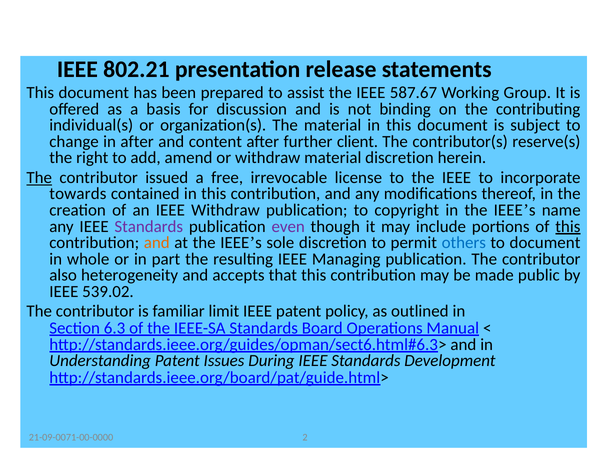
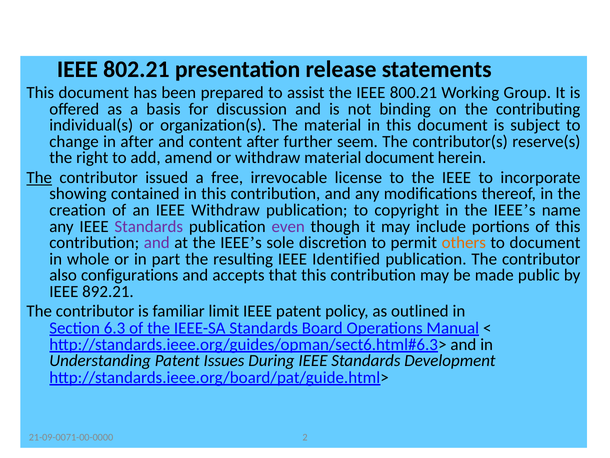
587.67: 587.67 -> 800.21 (413, 93)
client: client -> seem (357, 141)
material discretion: discretion -> document (400, 158)
towards: towards -> showing (78, 194)
this underline: present -> none (568, 226)
and colour: orange -> purple (157, 242)
others colour: blue -> orange (464, 242)
Managing: Managing -> Identified (346, 259)
heterogeneity: heterogeneity -> configurations (130, 275)
539.02: 539.02 -> 892.21 (108, 291)
